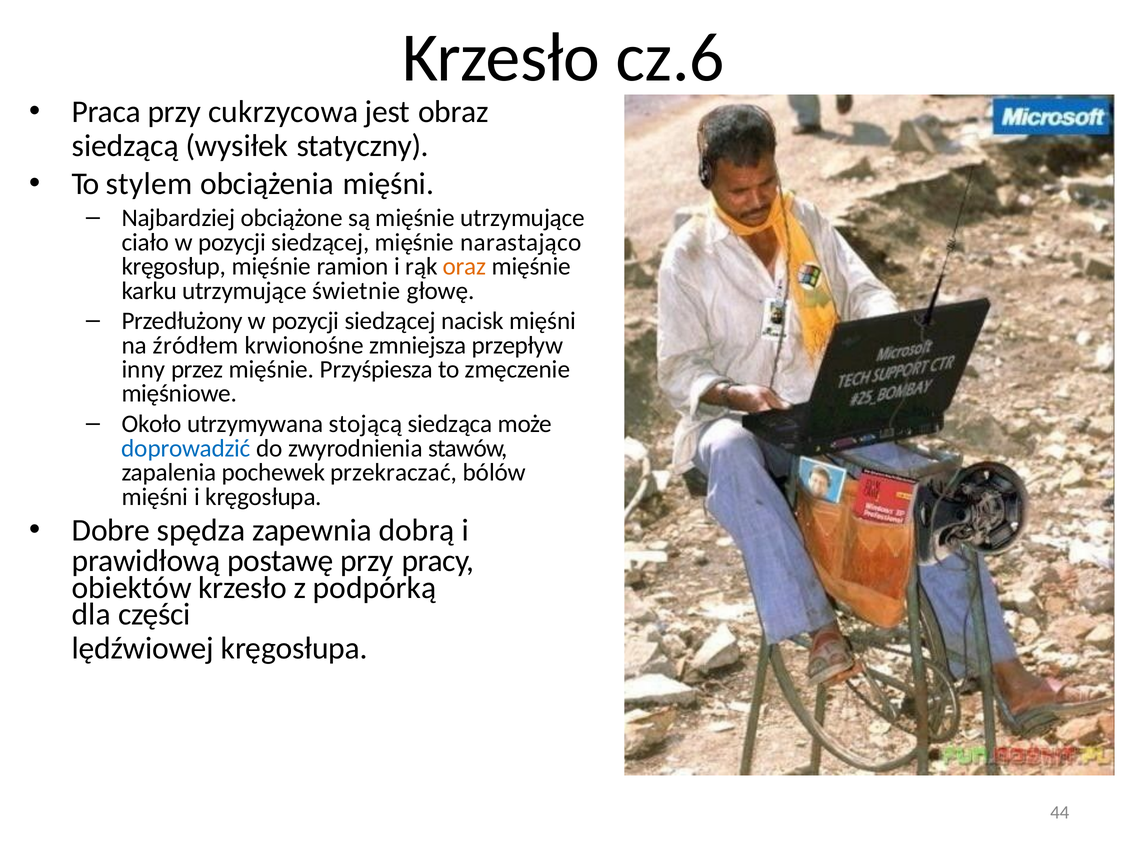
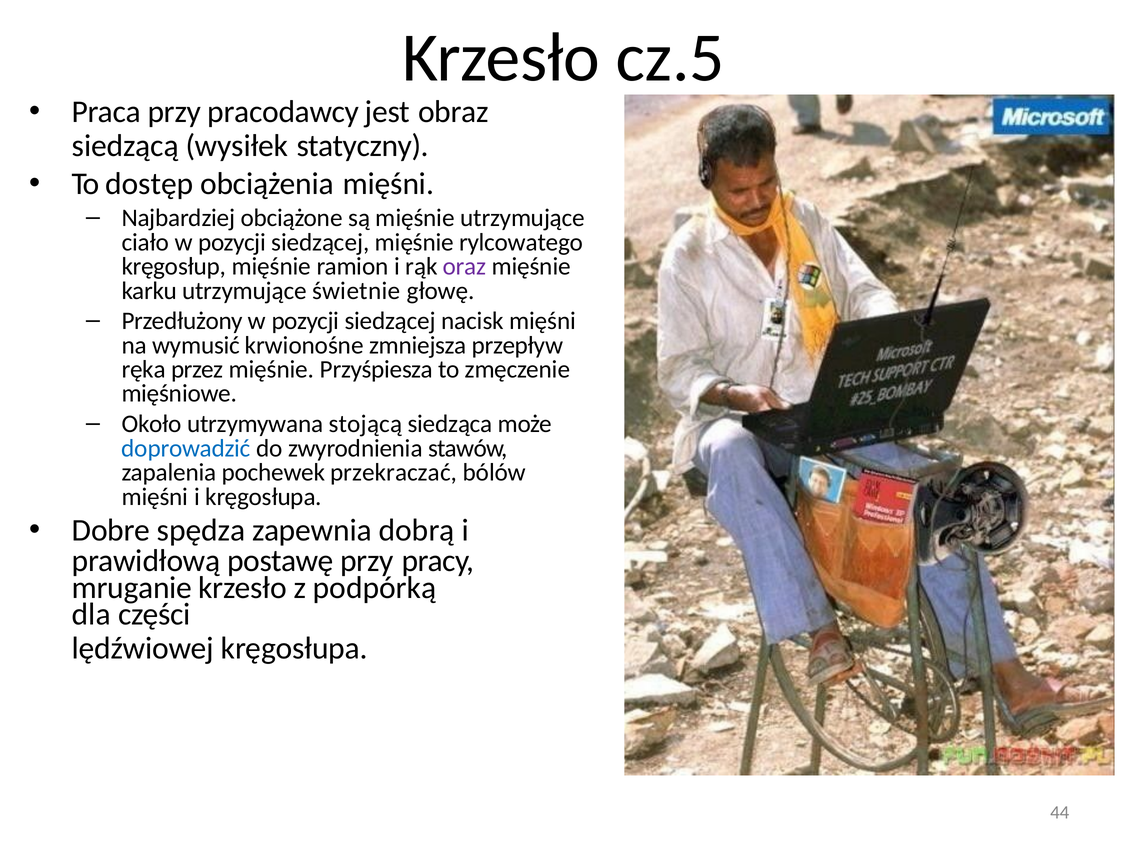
cz.6: cz.6 -> cz.5 (670, 58)
cukrzycowa: cukrzycowa -> pracodawcy (283, 112)
stylem: stylem -> dostęp (149, 184)
narastająco: narastająco -> rylcowatego (521, 242)
oraz colour: orange -> purple (465, 267)
źródłem: źródłem -> wymusić (196, 345)
inny: inny -> ręka (144, 370)
obiektów: obiektów -> mruganie (132, 588)
